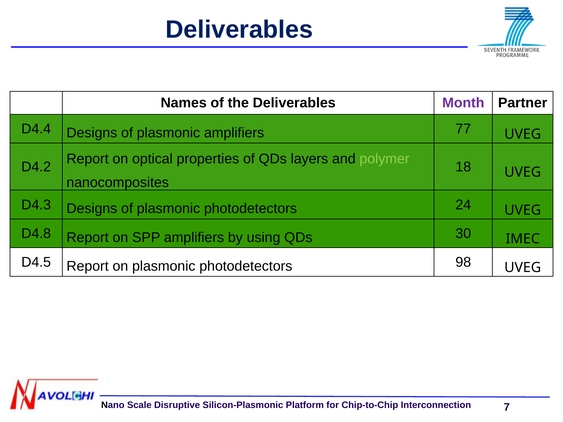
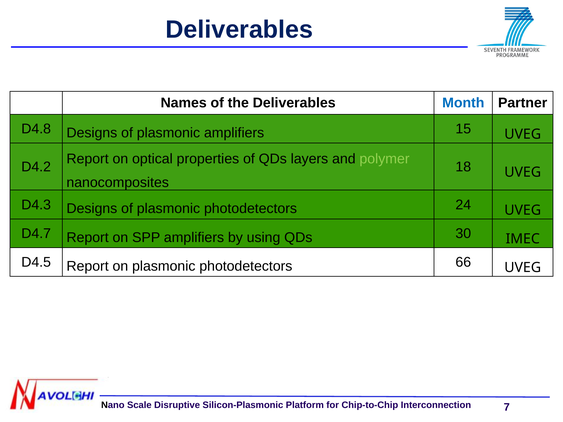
Month colour: purple -> blue (463, 103)
D4.4: D4.4 -> D4.8 (36, 129)
77: 77 -> 15 (463, 129)
D4.8: D4.8 -> D4.7 (36, 234)
98: 98 -> 66 (463, 262)
